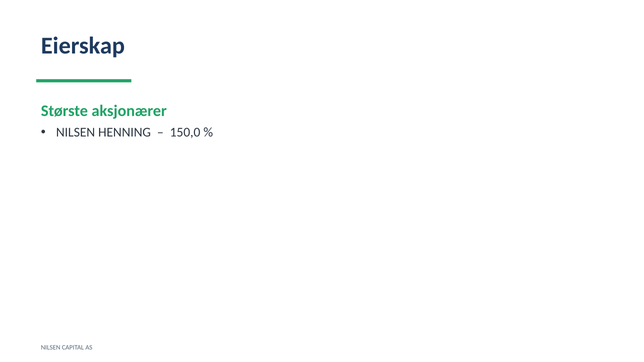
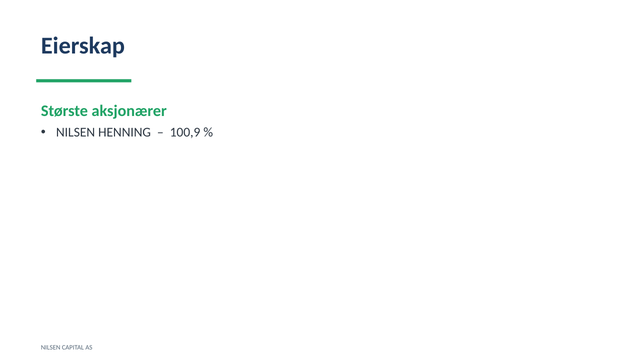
150,0: 150,0 -> 100,9 (185, 132)
